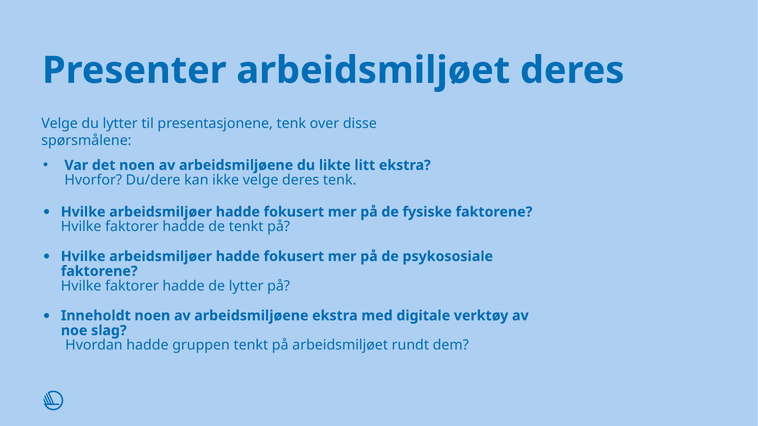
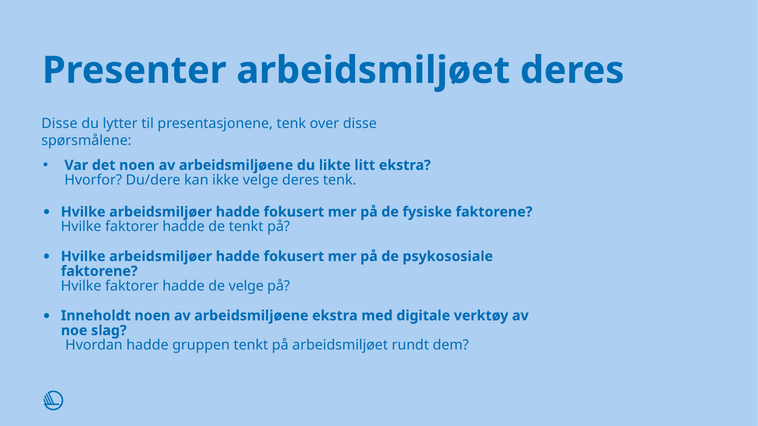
Velge: Velge -> Disse (59, 124)
de lytter: lytter -> velge (246, 286)
